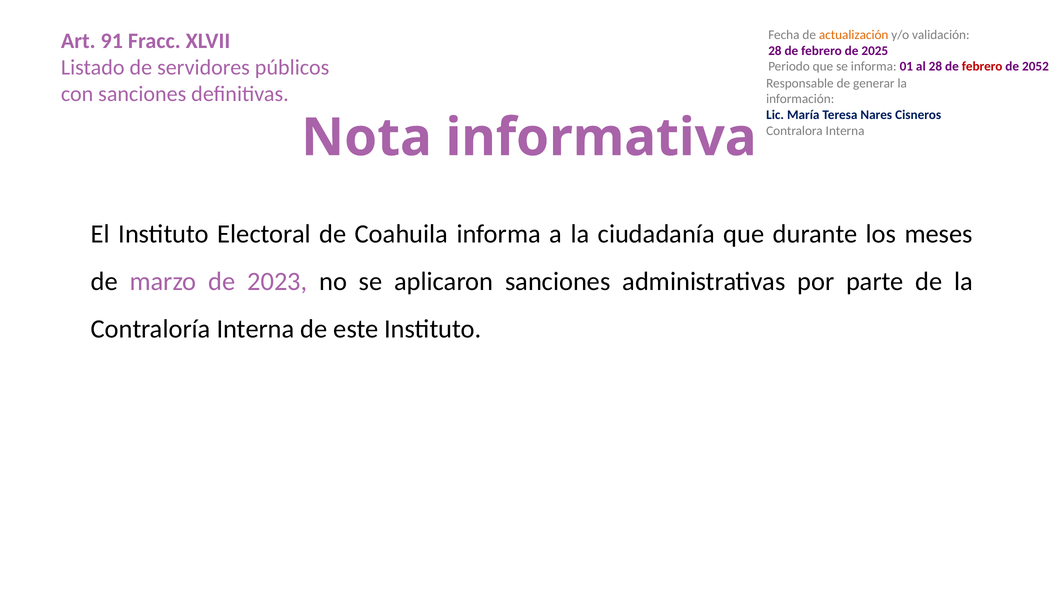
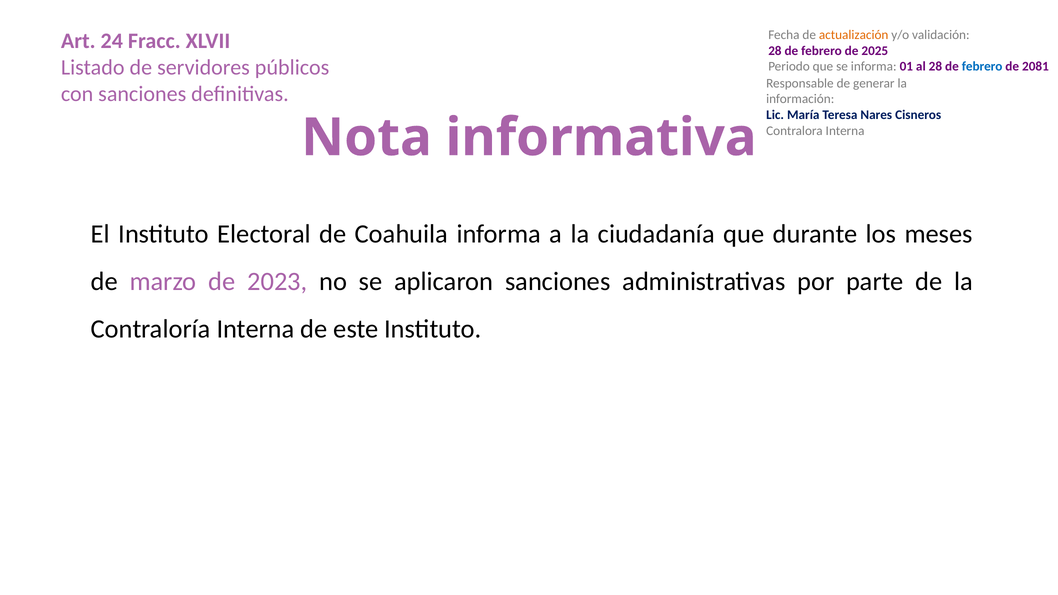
91: 91 -> 24 (112, 41)
febrero colour: red -> blue (982, 67)
2052: 2052 -> 2081 (1035, 67)
